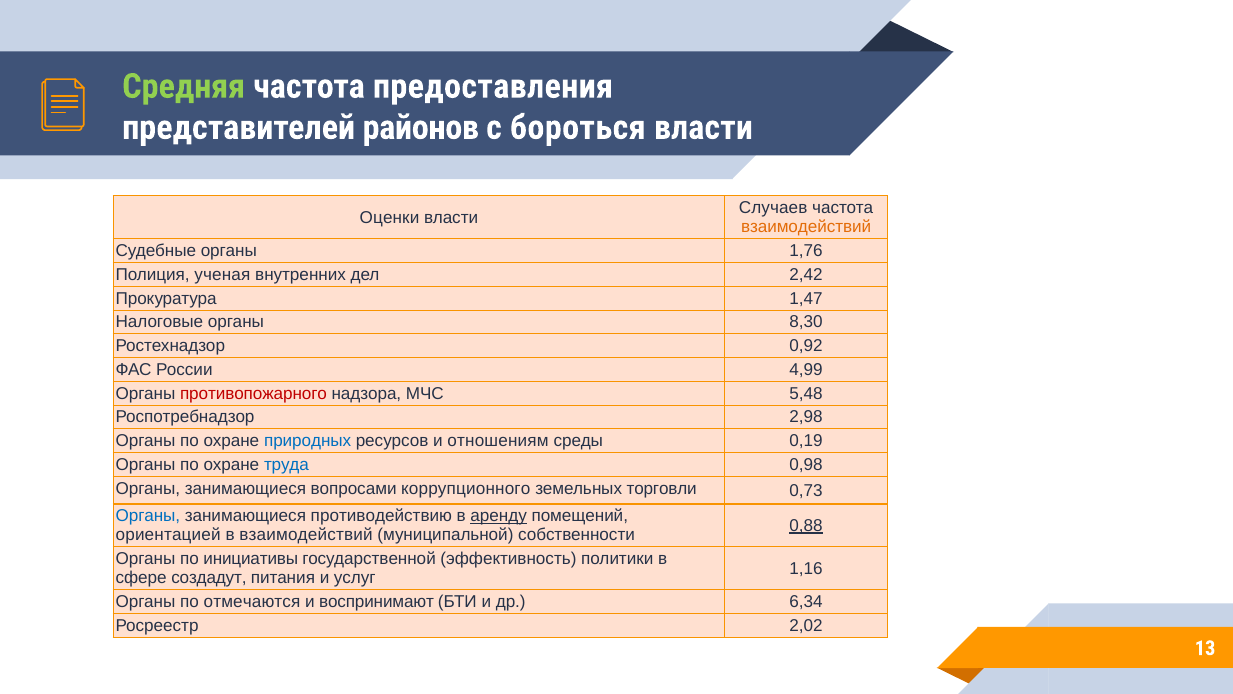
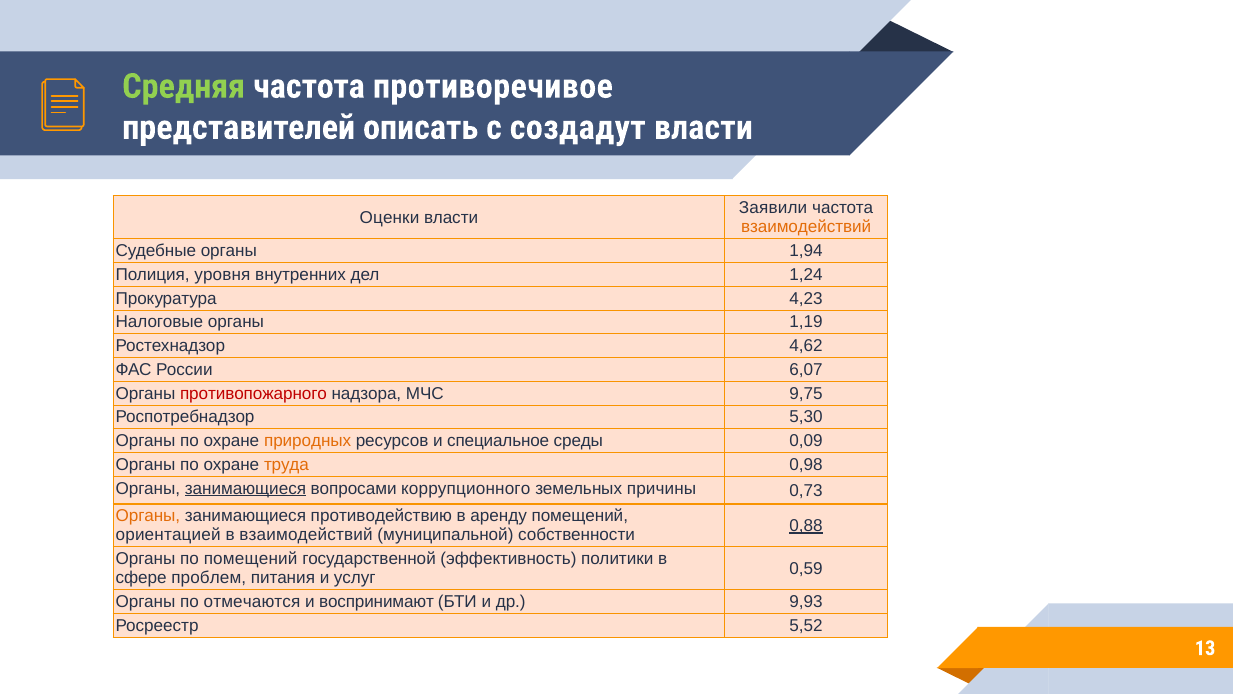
предоставления: предоставления -> противоречивое (493, 86)
районов: районов -> описать (421, 127)
бороться: бороться -> создадут (578, 127)
Случаев: Случаев -> Заявили (773, 208)
1,76: 1,76 -> 1,94 (806, 251)
ученая: ученая -> уровня (222, 274)
2,42: 2,42 -> 1,24 (806, 274)
1,47: 1,47 -> 4,23 (806, 298)
8,30: 8,30 -> 1,19 (806, 322)
0,92: 0,92 -> 4,62 (806, 346)
4,99: 4,99 -> 6,07 (806, 369)
5,48: 5,48 -> 9,75 (806, 393)
2,98: 2,98 -> 5,30 (806, 417)
природных colour: blue -> orange (308, 441)
отношениям: отношениям -> специальное (498, 441)
0,19: 0,19 -> 0,09 (806, 441)
труда colour: blue -> orange (286, 464)
занимающиеся underline: none -> present (245, 488)
торговли: торговли -> причины (662, 488)
Органы colour: blue -> orange (148, 516)
аренду underline: present -> none (499, 516)
по инициативы: инициативы -> помещений (251, 559)
1,16: 1,16 -> 0,59 (806, 568)
создадут: создадут -> проблем (209, 578)
6,34: 6,34 -> 9,93 (806, 601)
2,02: 2,02 -> 5,52 (806, 625)
